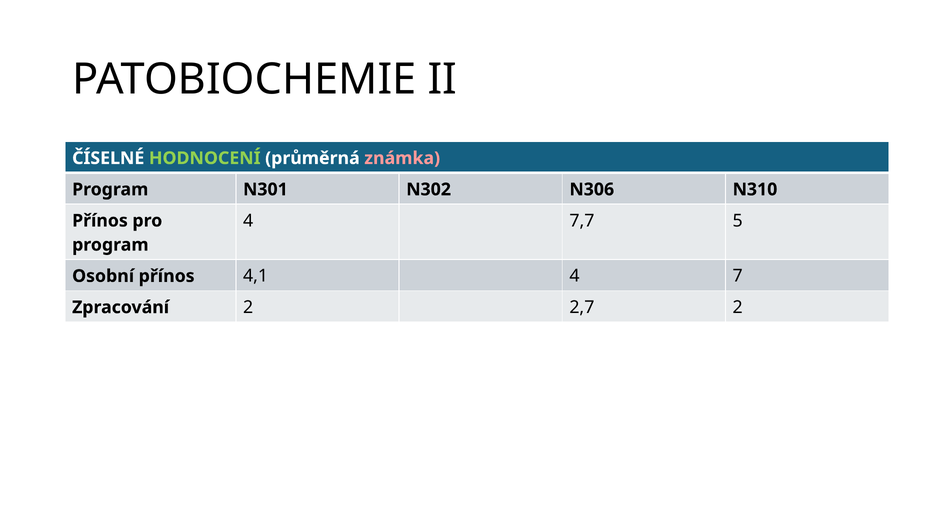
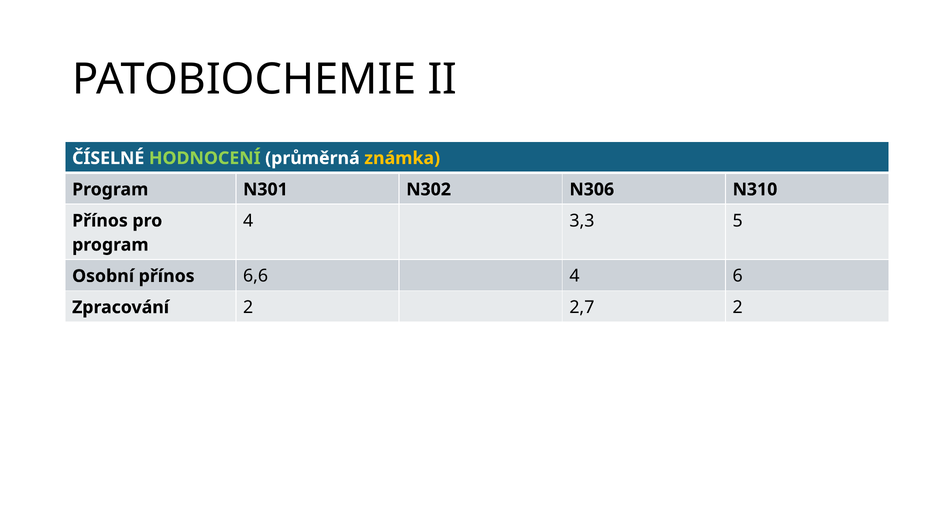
známka colour: pink -> yellow (402, 158)
7,7: 7,7 -> 3,3 (582, 221)
4,1: 4,1 -> 6,6 (256, 276)
7: 7 -> 6 (738, 276)
